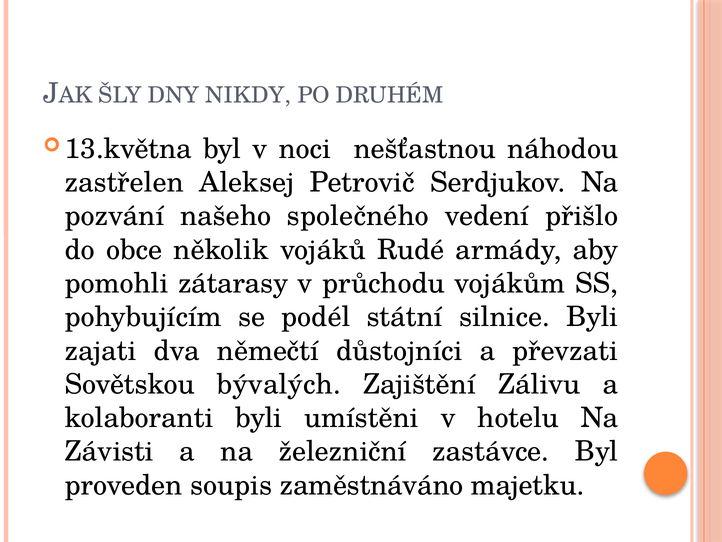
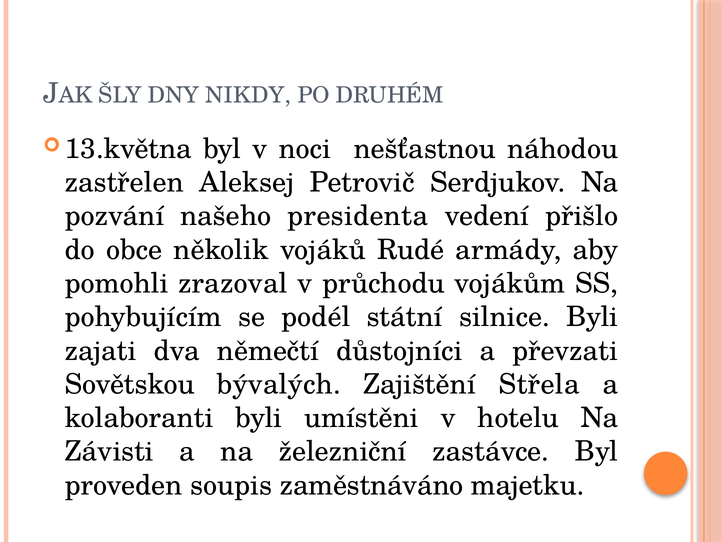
společného: společného -> presidenta (358, 216)
zátarasy: zátarasy -> zrazoval (233, 283)
Zálivu: Zálivu -> Střela (539, 384)
